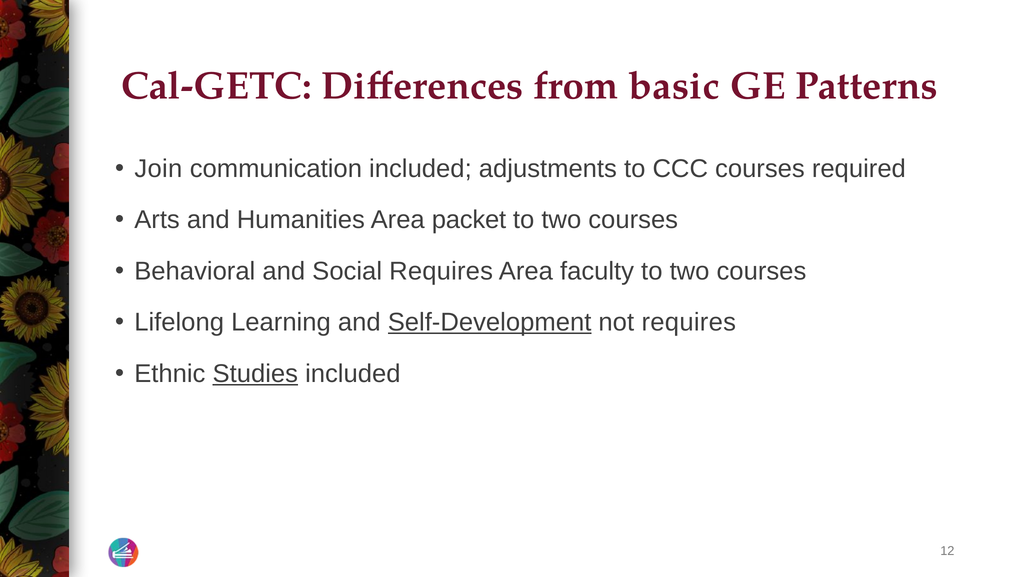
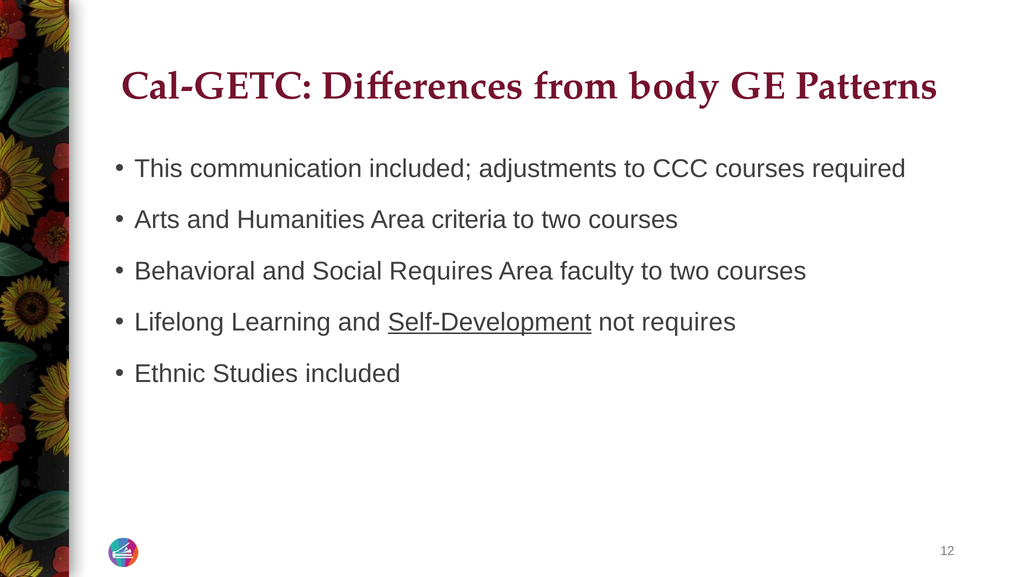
basic: basic -> body (674, 86)
Join: Join -> This (158, 169)
packet: packet -> criteria (469, 220)
Studies underline: present -> none (255, 373)
